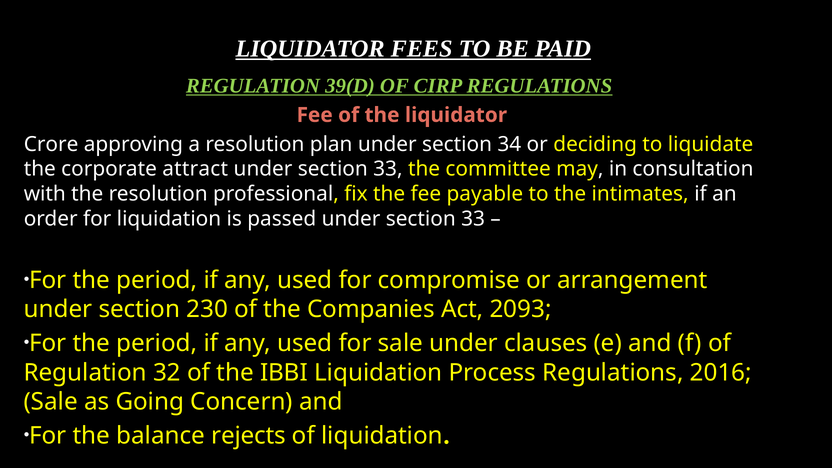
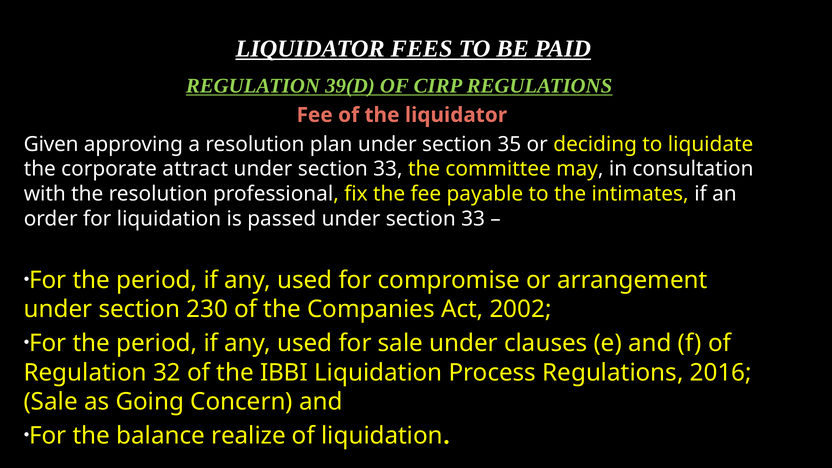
Crore: Crore -> Given (51, 144)
34: 34 -> 35 (509, 144)
2093: 2093 -> 2002 (521, 309)
rejects: rejects -> realize (249, 436)
